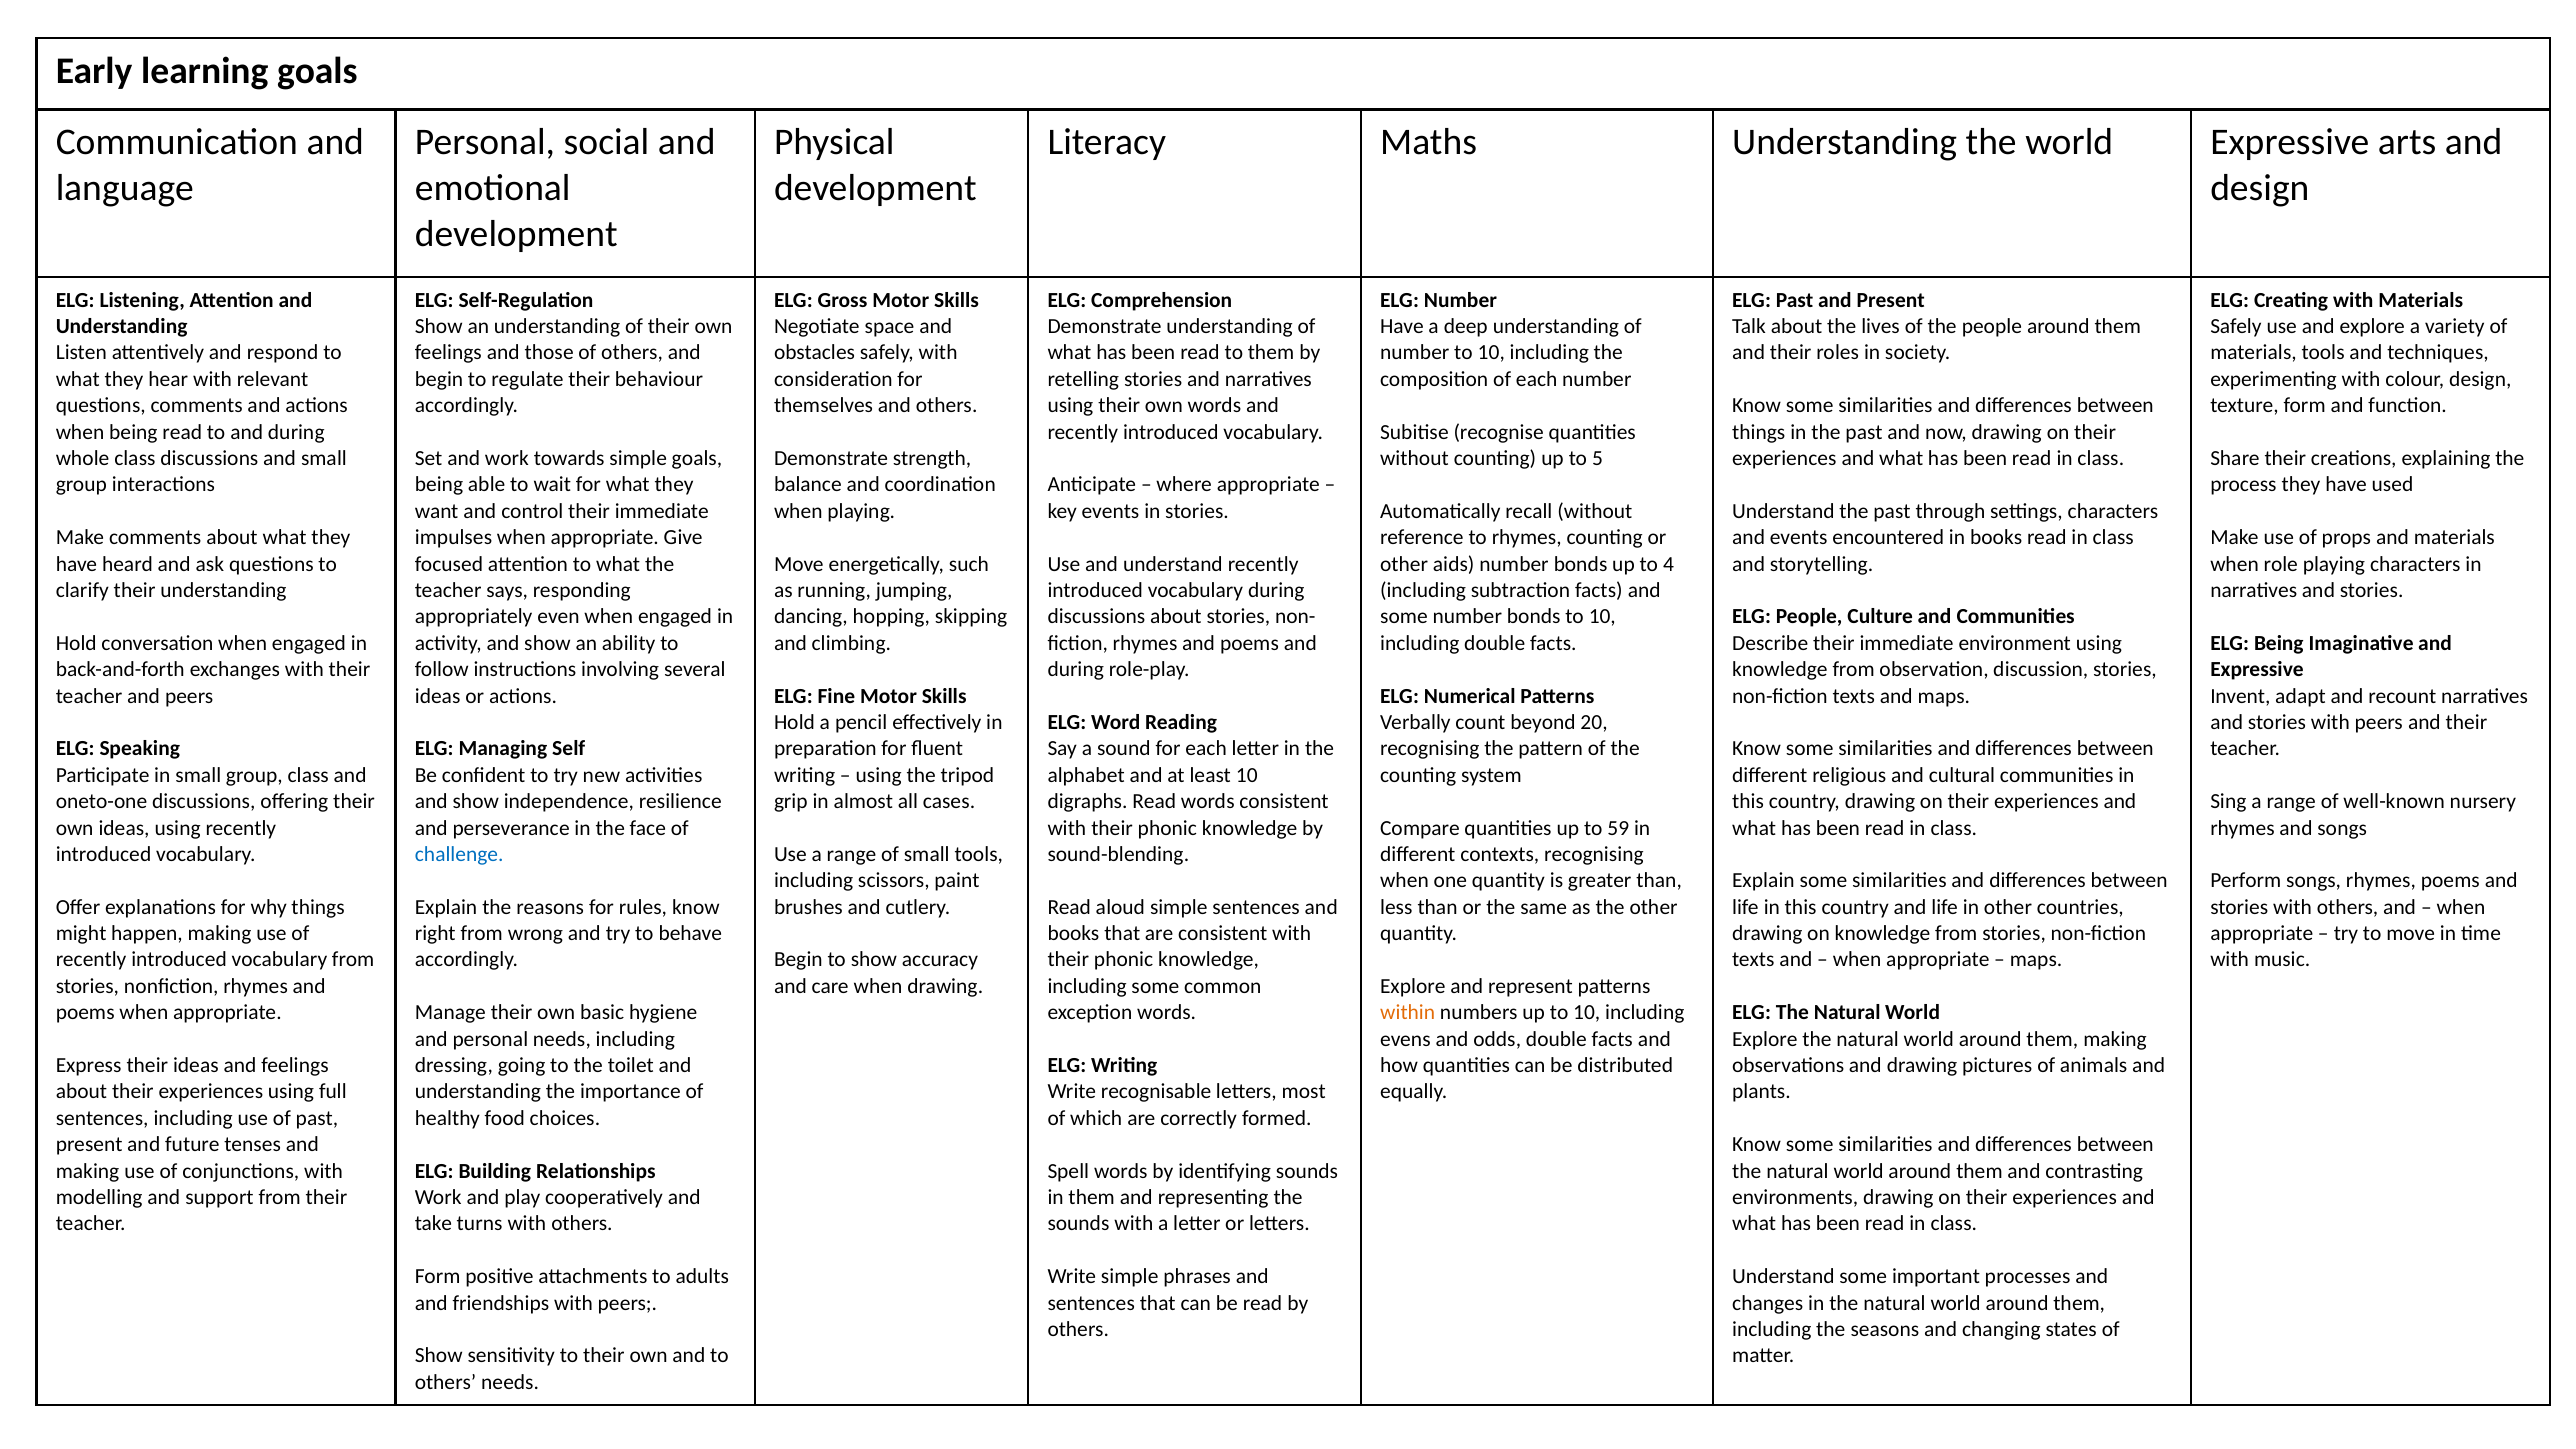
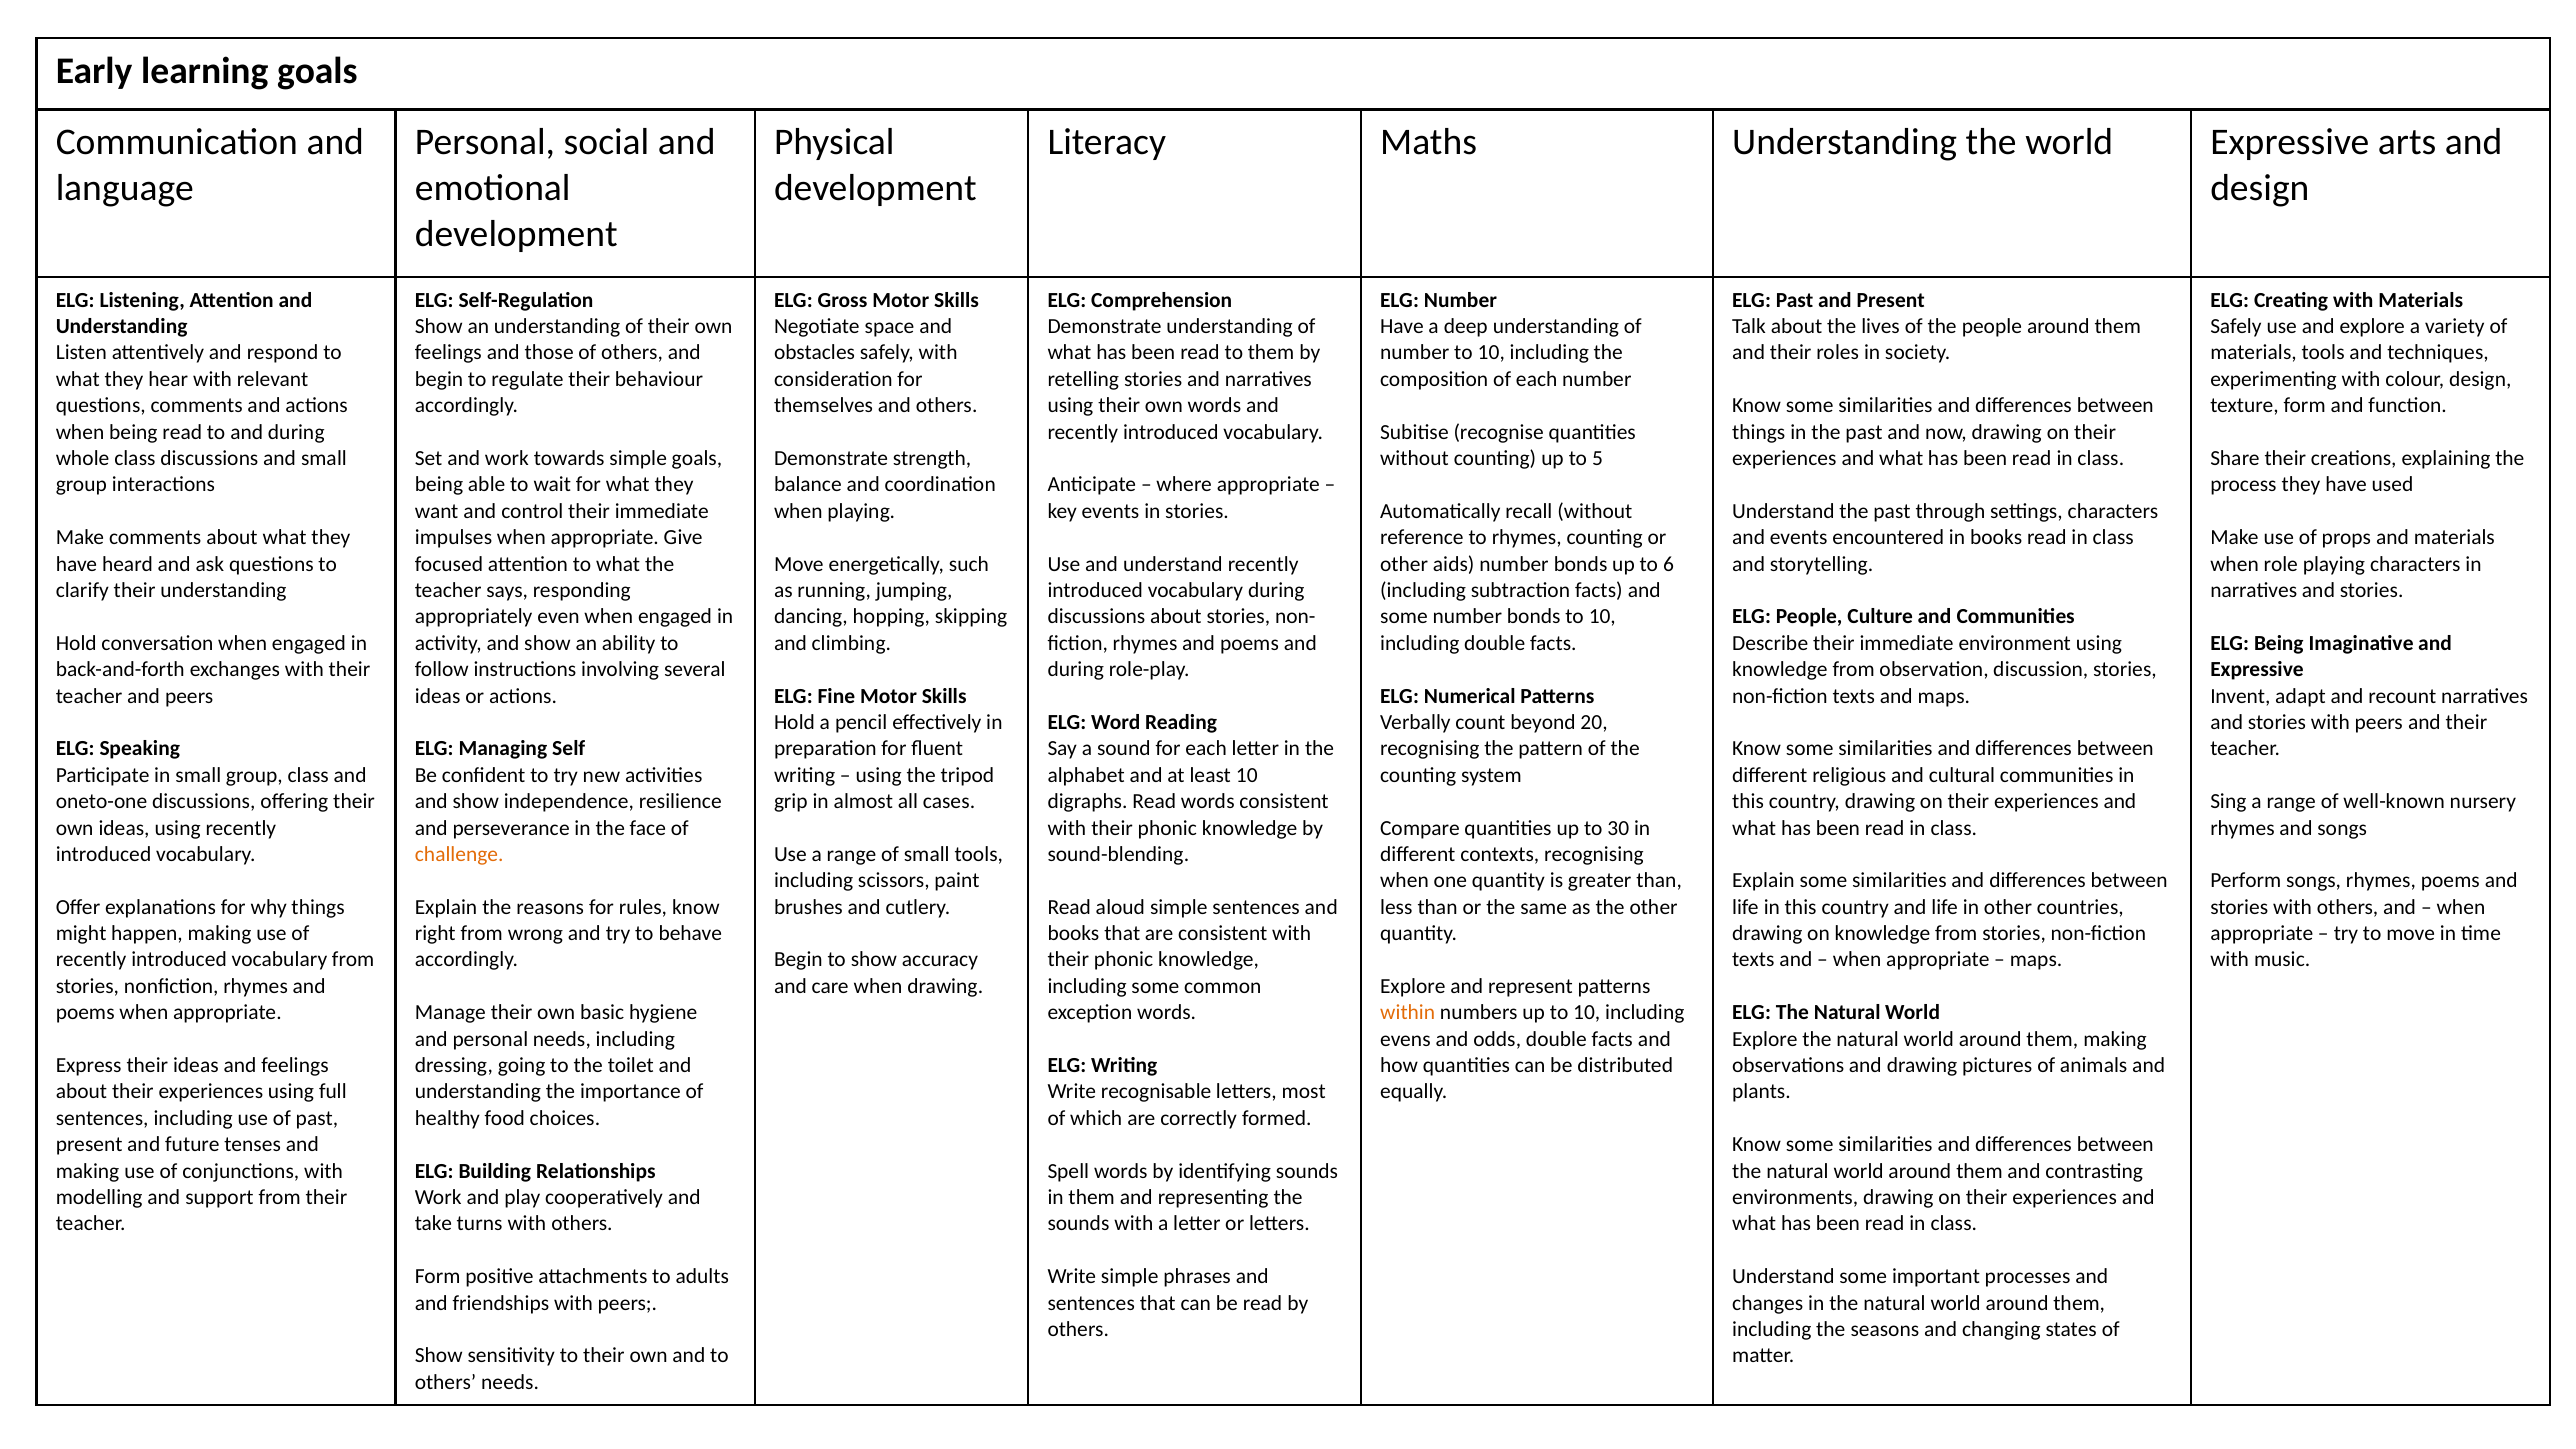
4: 4 -> 6 (1668, 564)
59: 59 -> 30 (1618, 828)
challenge colour: blue -> orange (459, 854)
